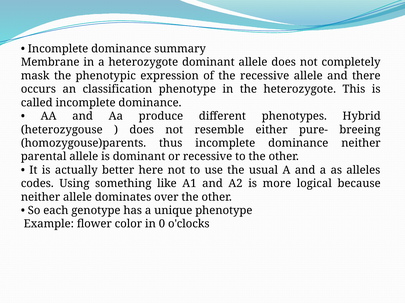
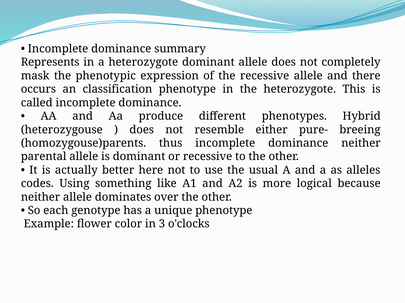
Membrane: Membrane -> Represents (50, 62)
0: 0 -> 3 (162, 225)
